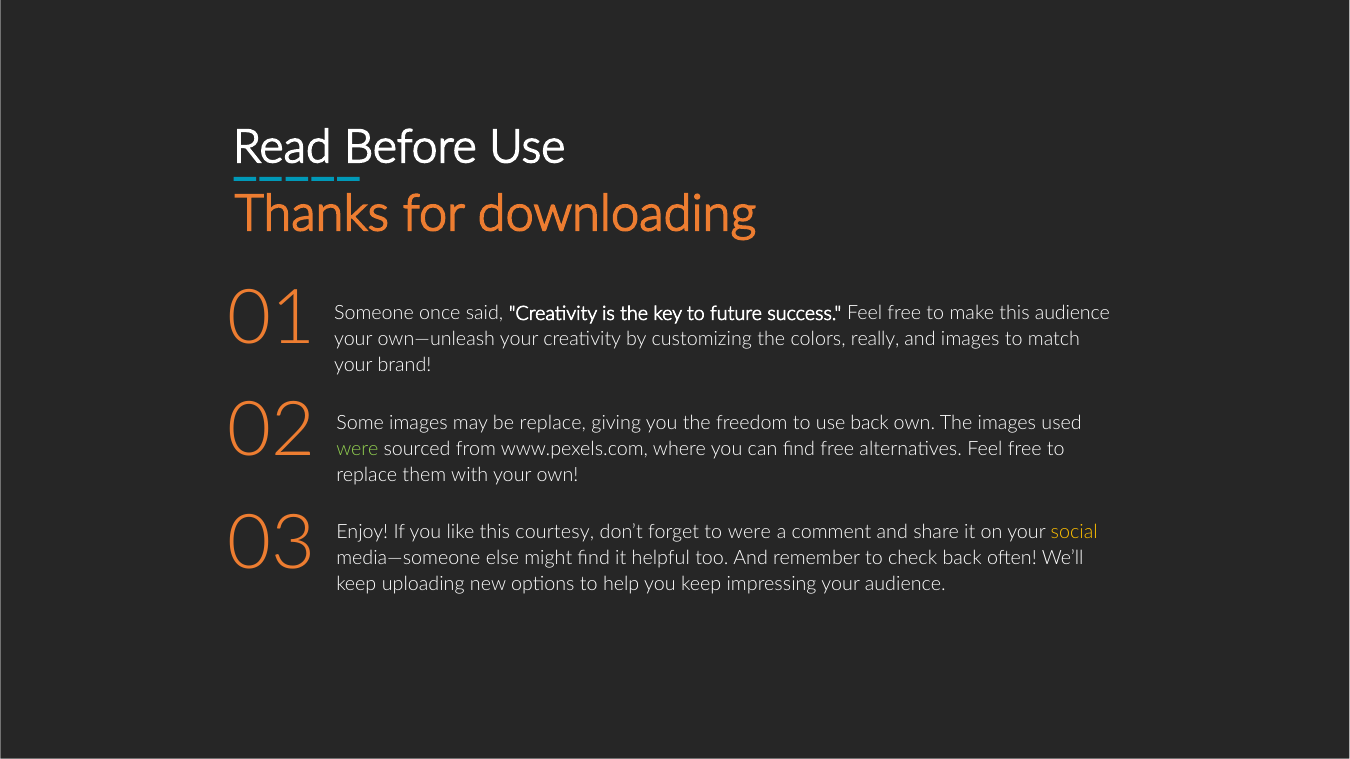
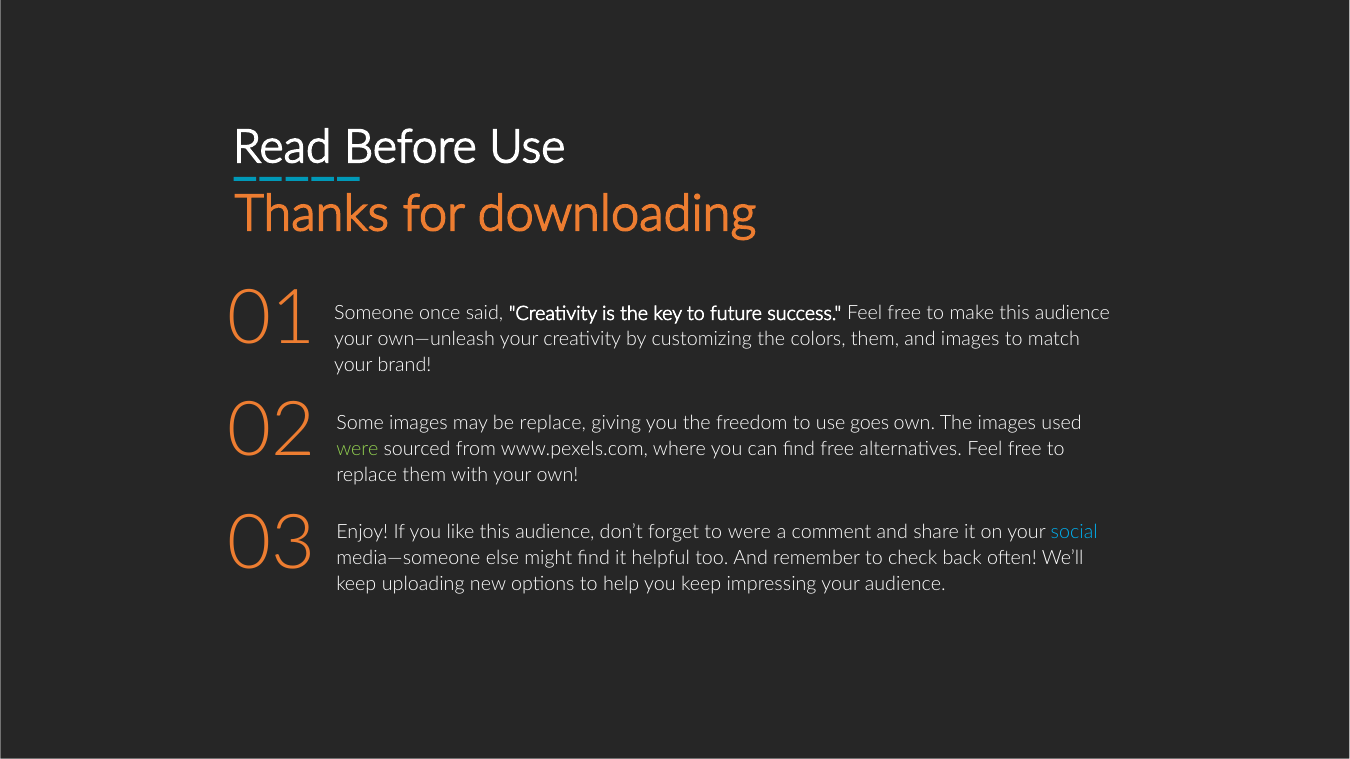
colors really: really -> them (875, 340)
use back: back -> goes (870, 424)
like this courtesy: courtesy -> audience (555, 532)
social colour: yellow -> light blue (1074, 532)
